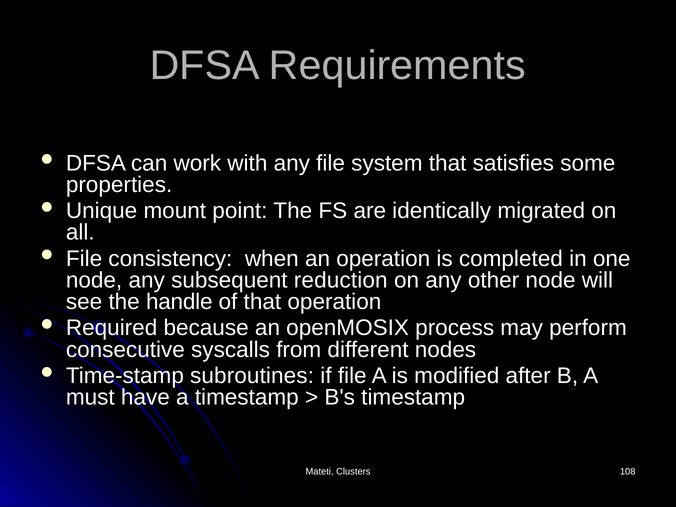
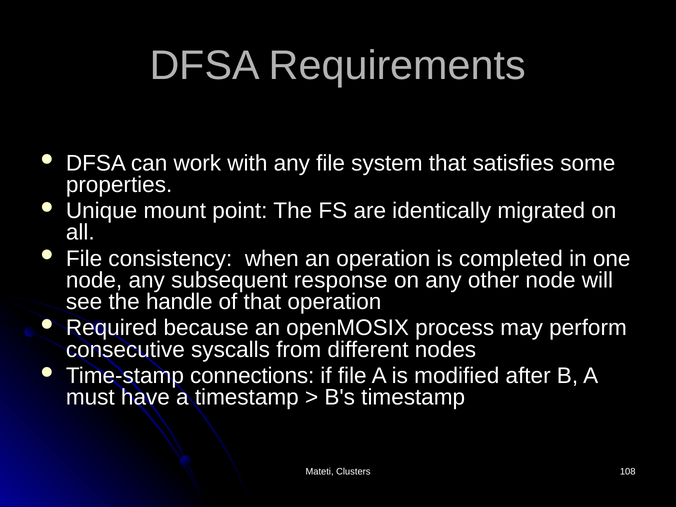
reduction: reduction -> response (341, 280)
subroutines: subroutines -> connections (252, 376)
